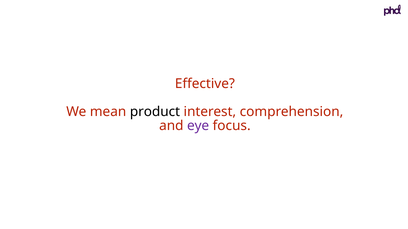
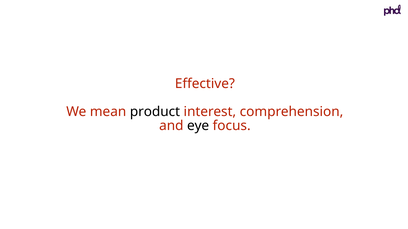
eye colour: purple -> black (198, 126)
